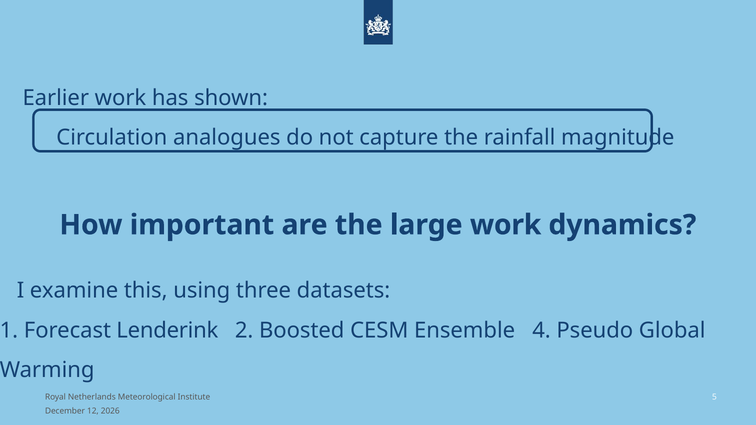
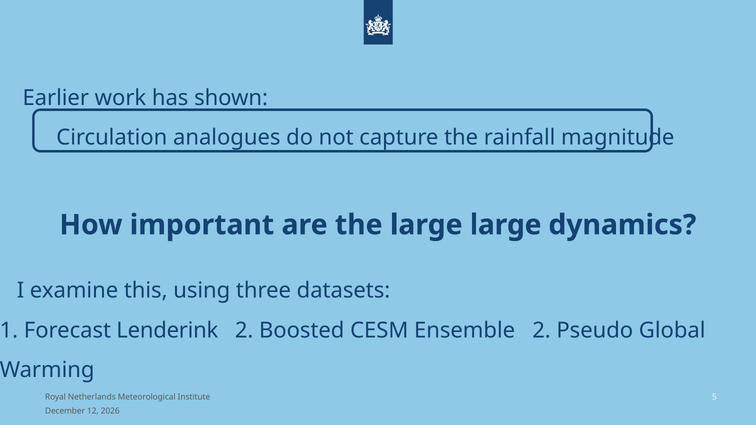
large work: work -> large (506, 225)
Ensemble 4: 4 -> 2 (542, 330)
